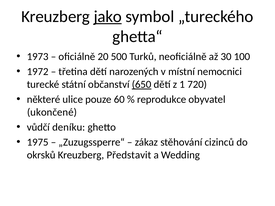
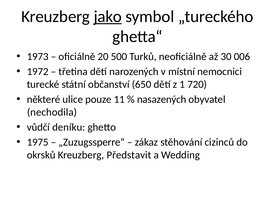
100: 100 -> 006 (242, 57)
650 underline: present -> none (142, 84)
60: 60 -> 11 (119, 99)
reprodukce: reprodukce -> nasazených (162, 99)
ukončené: ukončené -> nechodila (52, 112)
